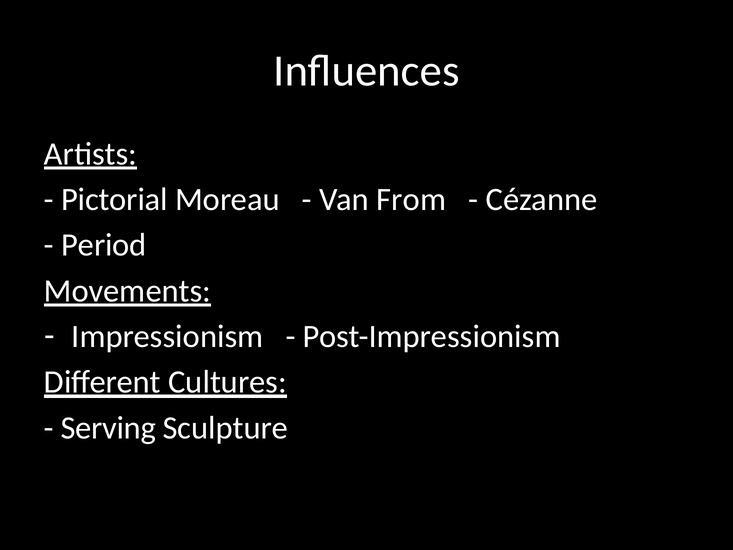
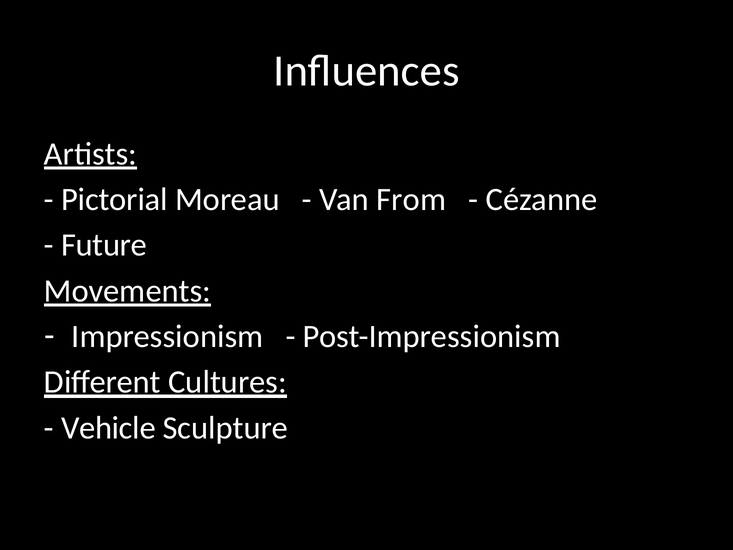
Period: Period -> Future (104, 245)
Serving: Serving -> Vehicle (108, 428)
